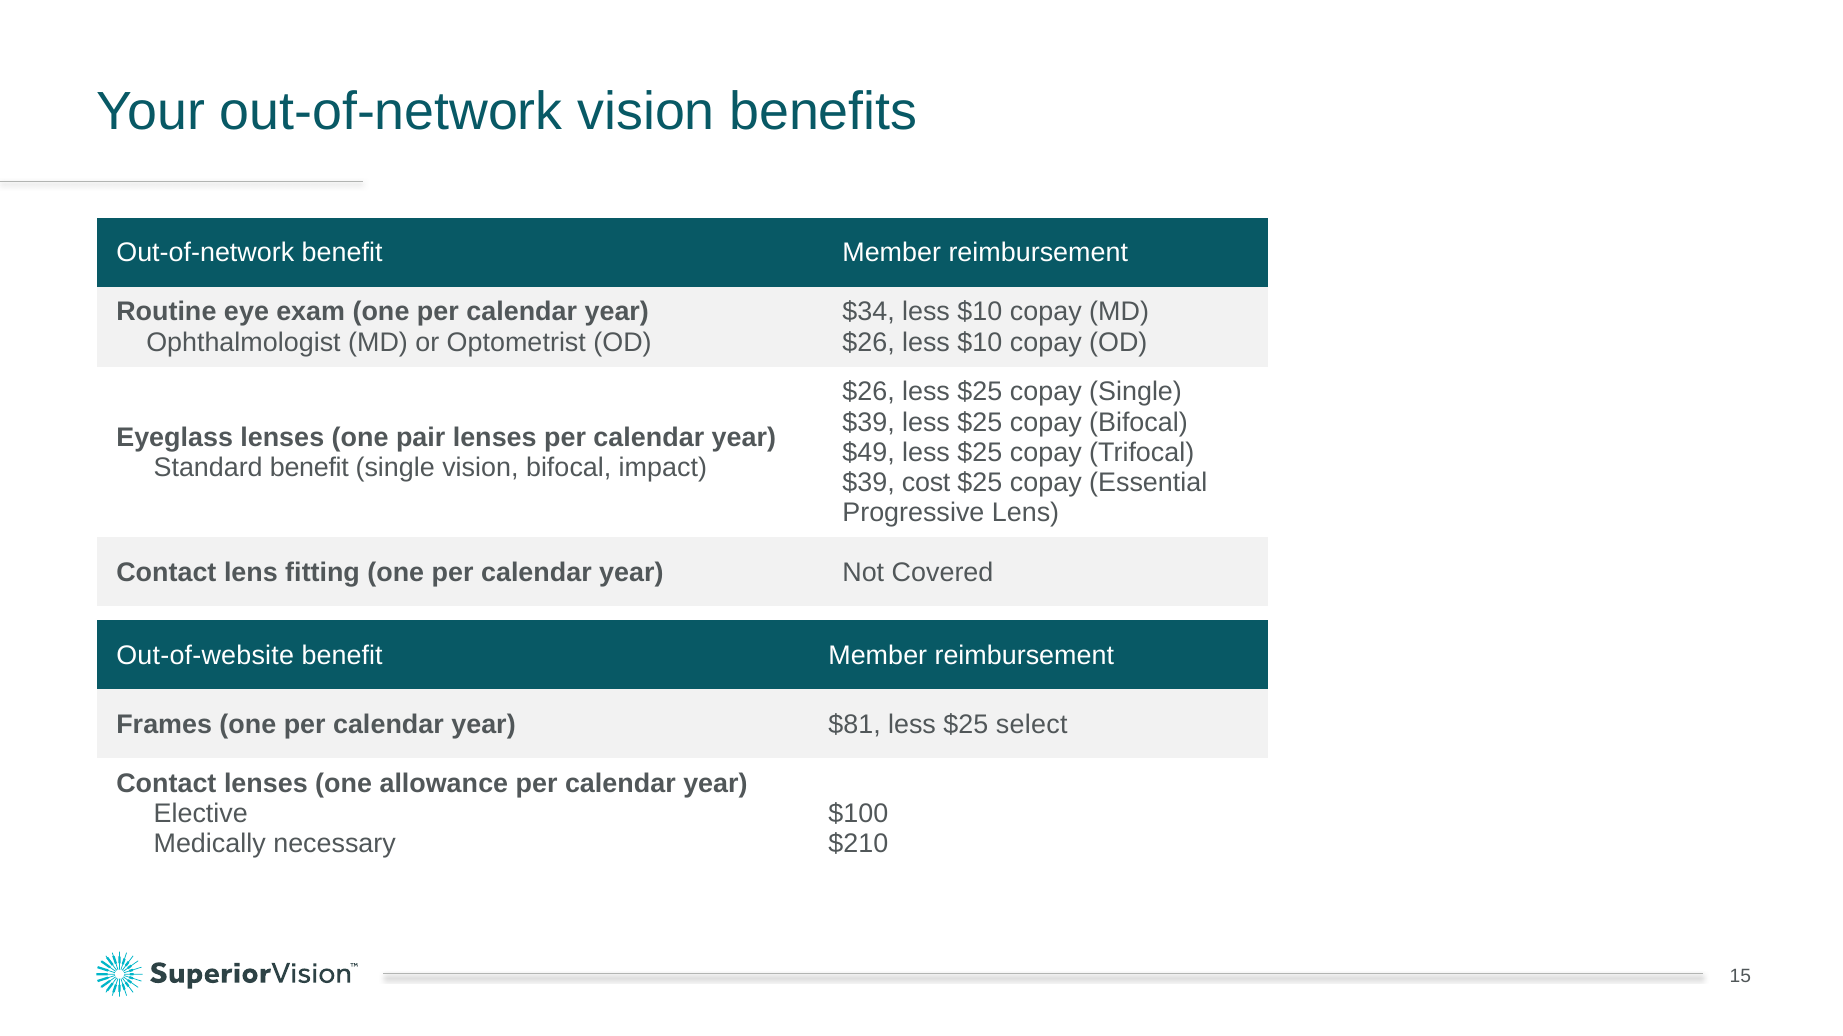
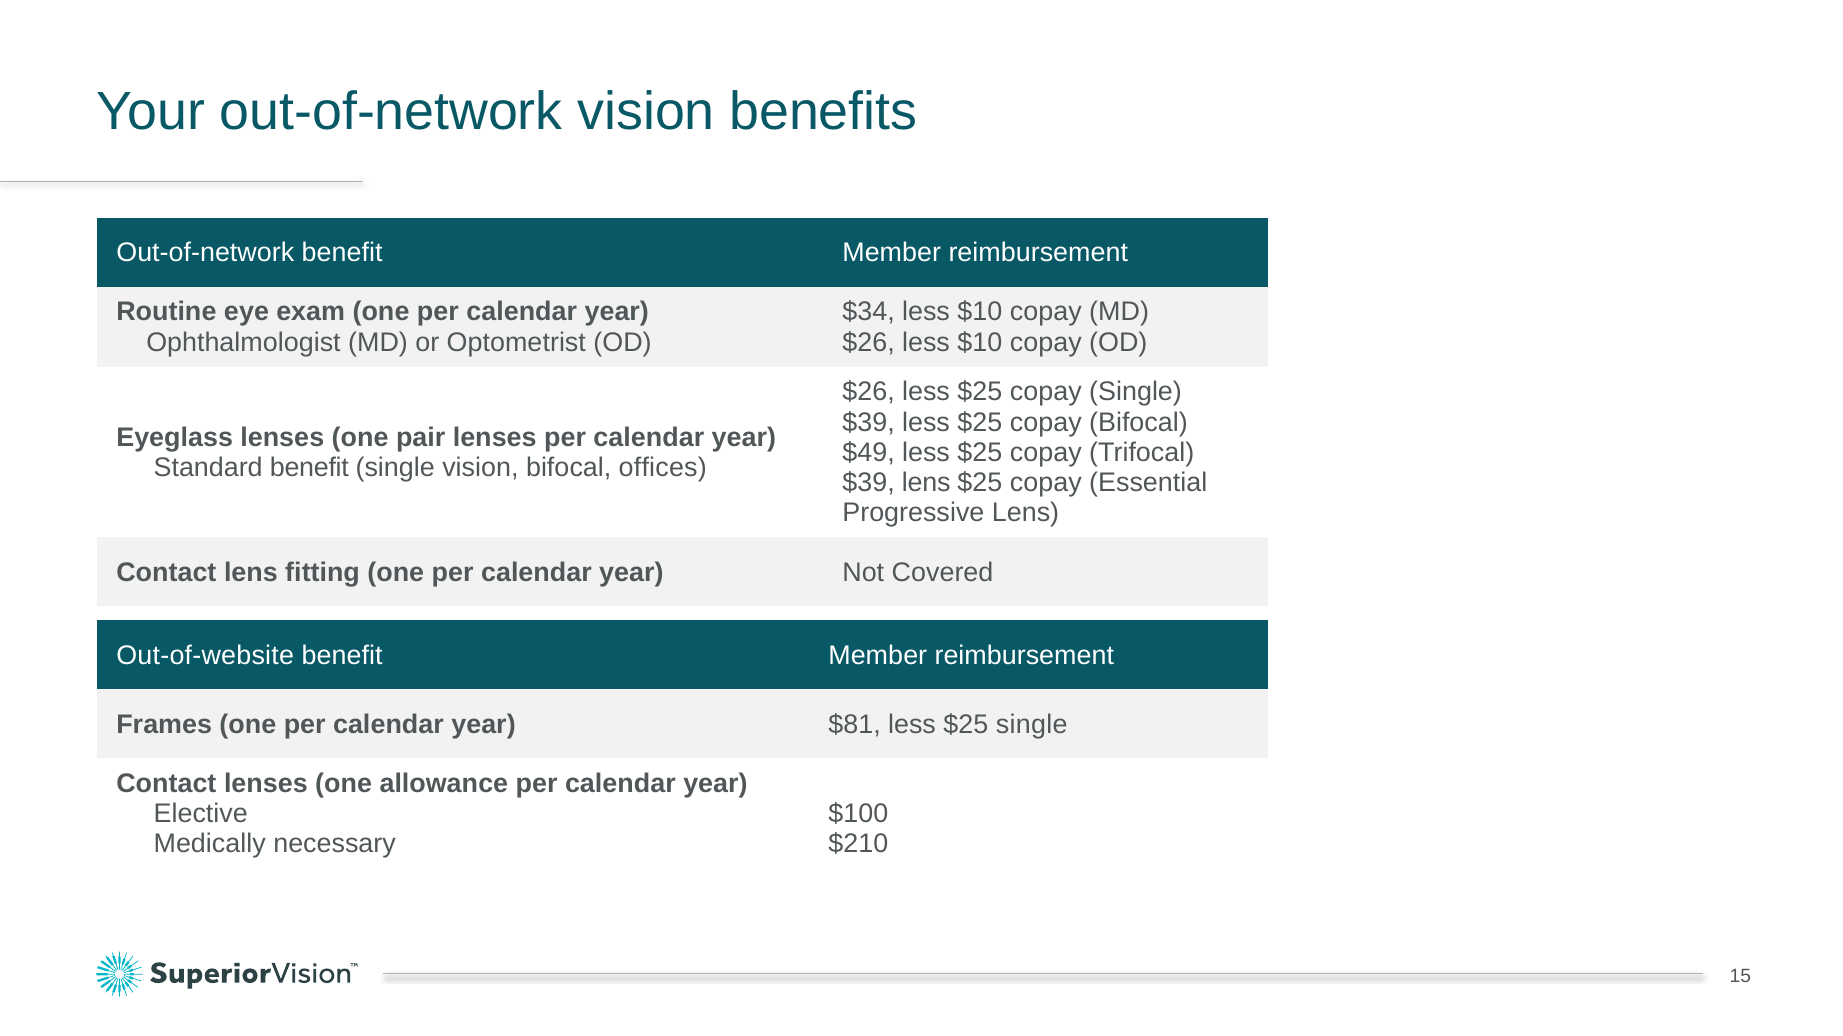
impact: impact -> offices (663, 468)
$39 cost: cost -> lens (926, 483)
$25 select: select -> single (1032, 725)
